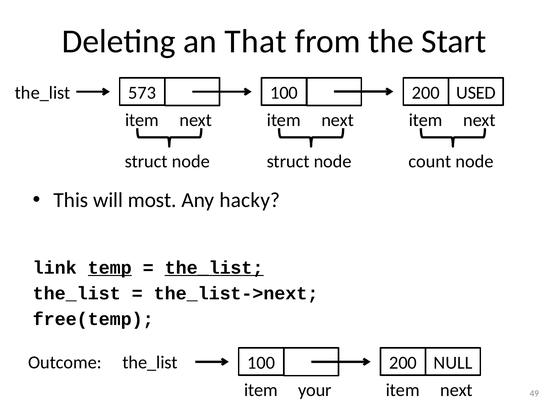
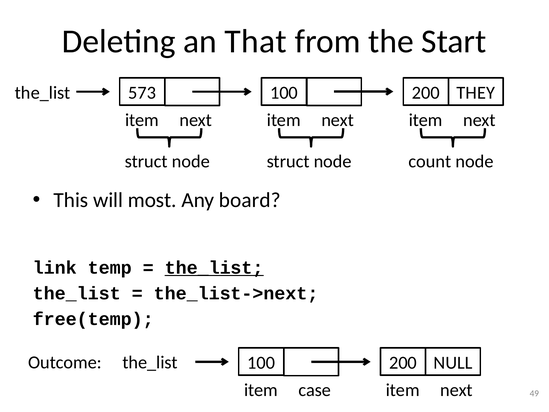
USED: USED -> THEY (476, 93)
hacky: hacky -> board (250, 200)
temp underline: present -> none (110, 268)
your: your -> case (315, 390)
